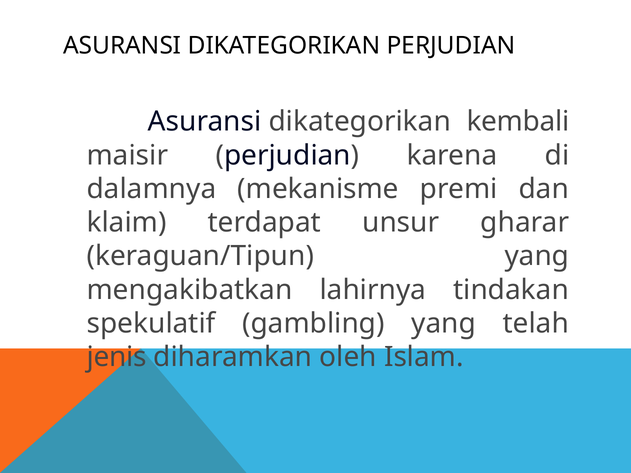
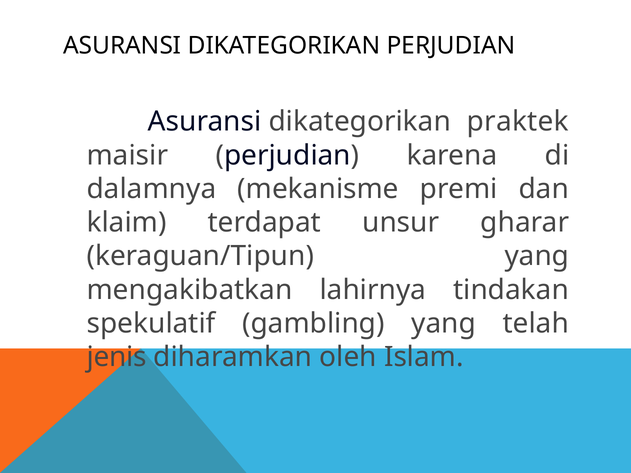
kembali: kembali -> praktek (518, 122)
